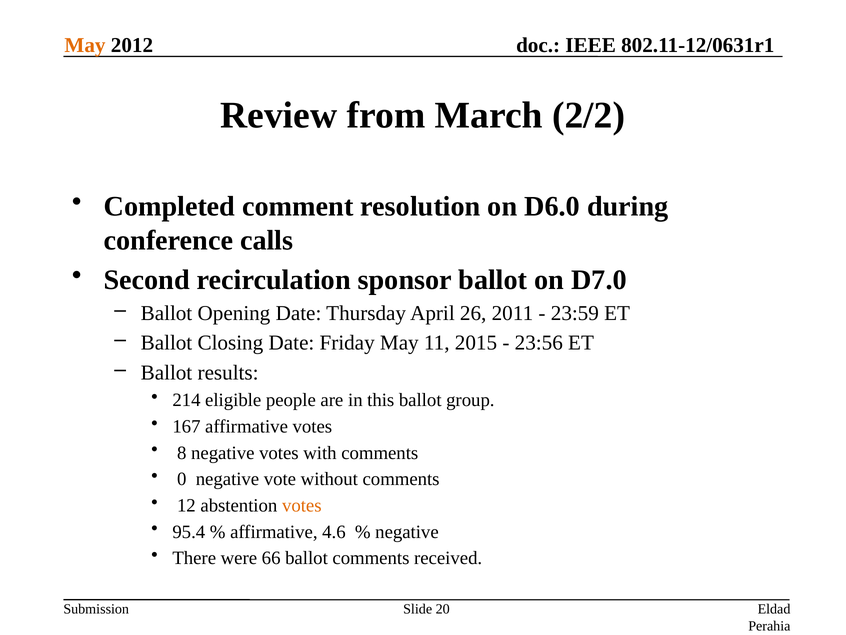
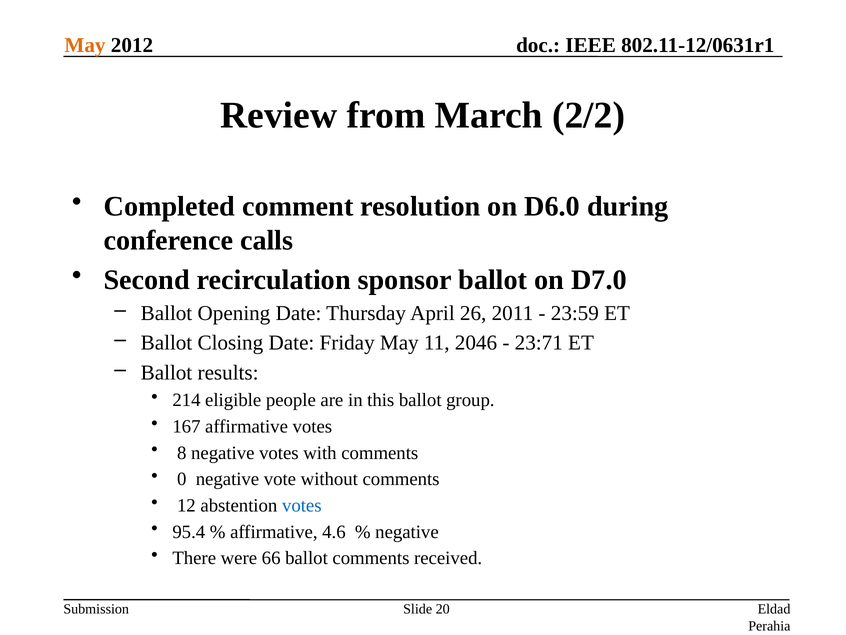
2015: 2015 -> 2046 (476, 343)
23:56: 23:56 -> 23:71 (539, 343)
votes colour: orange -> blue (302, 505)
